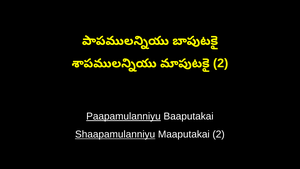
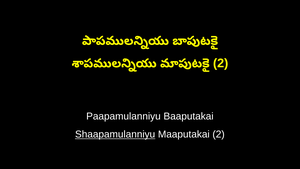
Paapamulanniyu underline: present -> none (123, 116)
